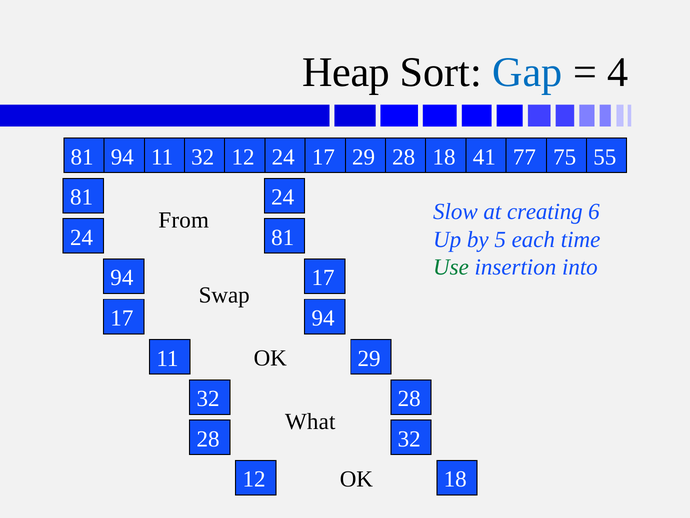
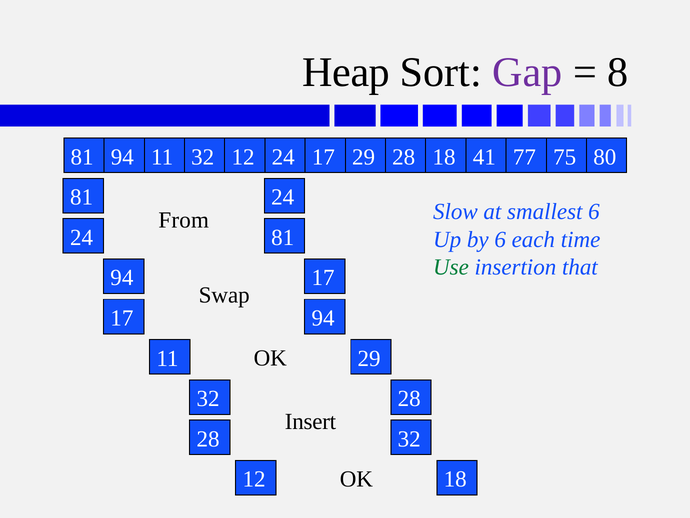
Gap colour: blue -> purple (527, 72)
4: 4 -> 8 (618, 72)
55: 55 -> 80 (605, 157)
creating: creating -> smallest (545, 212)
by 5: 5 -> 6 (500, 239)
into: into -> that (580, 267)
What: What -> Insert (310, 421)
